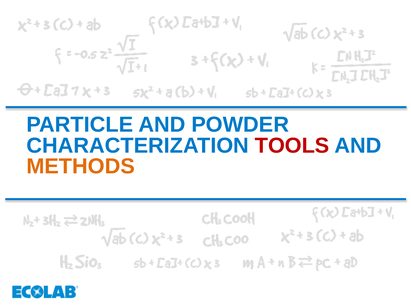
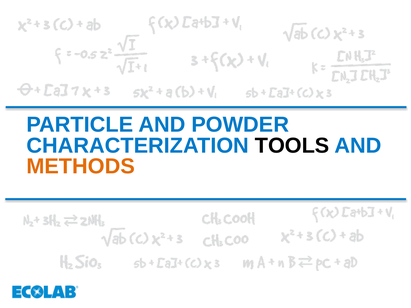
TOOLS colour: red -> black (292, 146)
